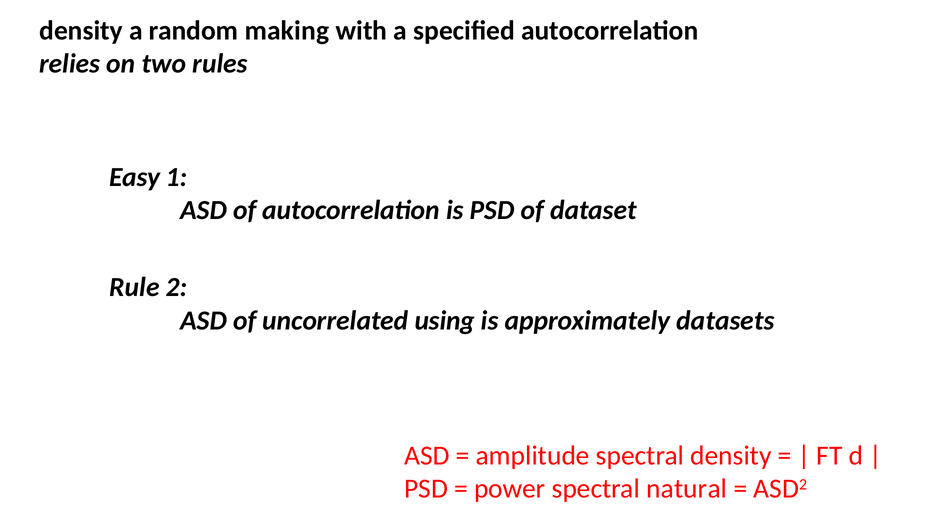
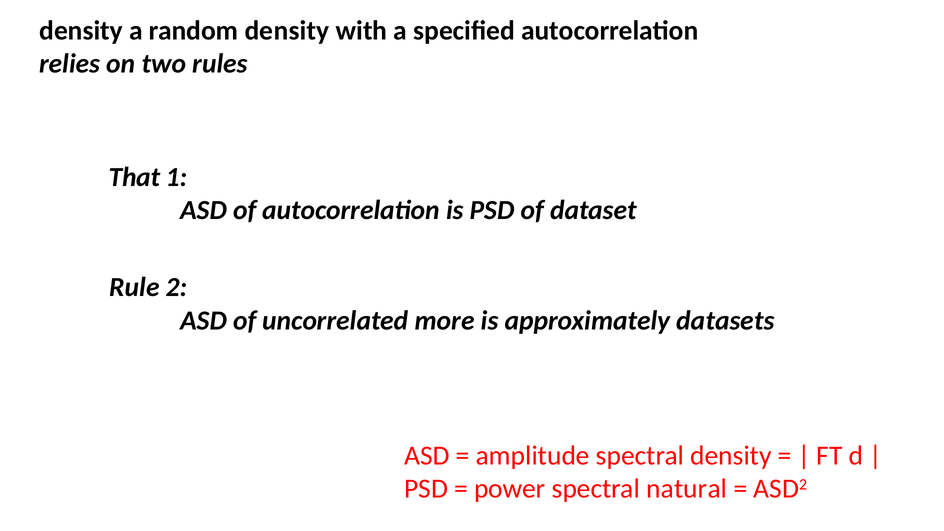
random making: making -> density (287, 31)
Easy: Easy -> That (135, 177)
using: using -> more (445, 320)
